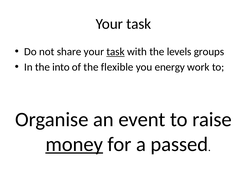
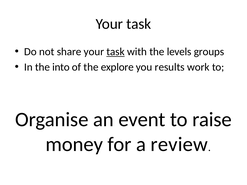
flexible: flexible -> explore (117, 67)
energy: energy -> results (170, 67)
money underline: present -> none (74, 144)
passed: passed -> review (179, 144)
